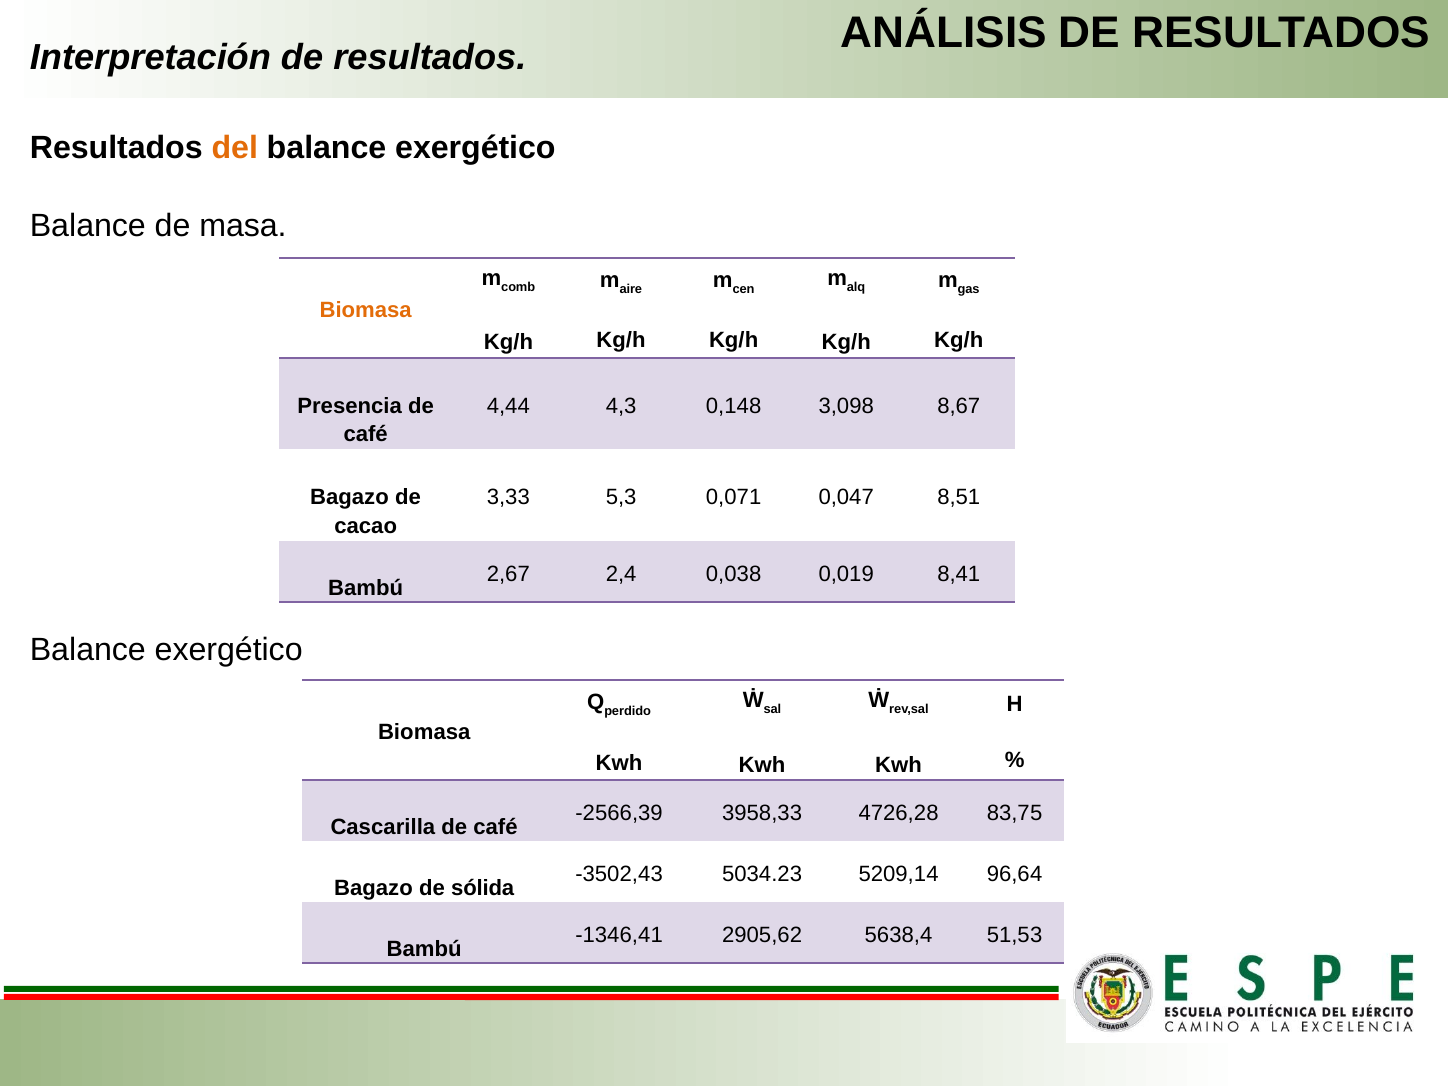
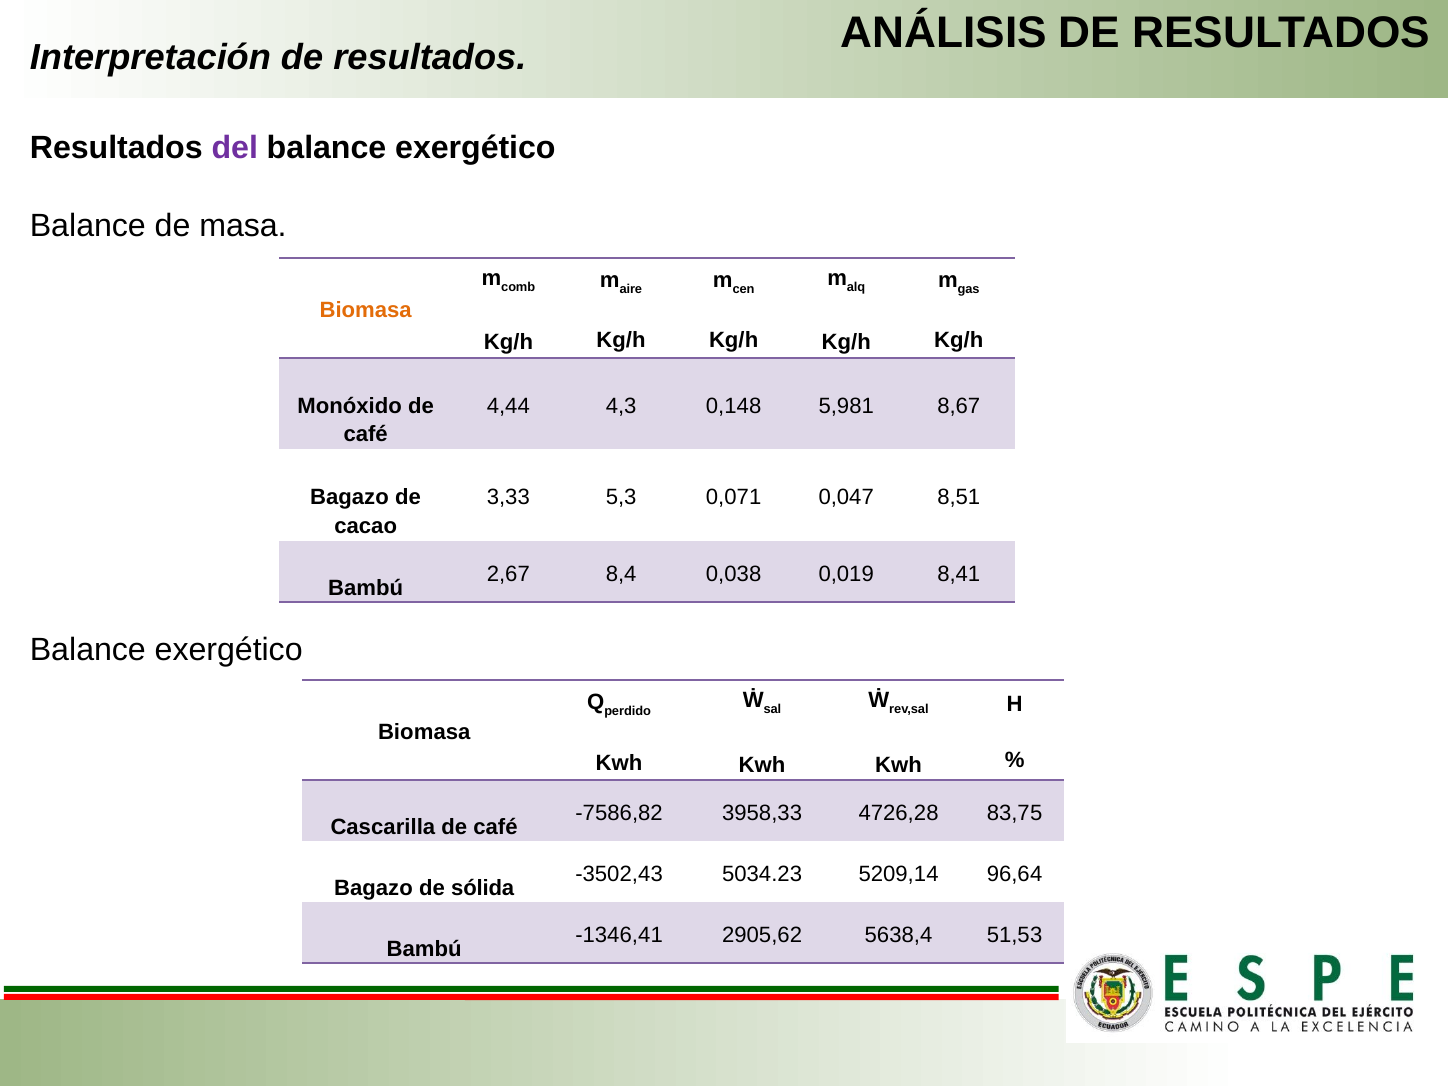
del colour: orange -> purple (235, 148)
Presencia: Presencia -> Monóxido (350, 406)
3,098: 3,098 -> 5,981 (846, 406)
2,4: 2,4 -> 8,4 (621, 574)
-2566,39: -2566,39 -> -7586,82 (619, 813)
